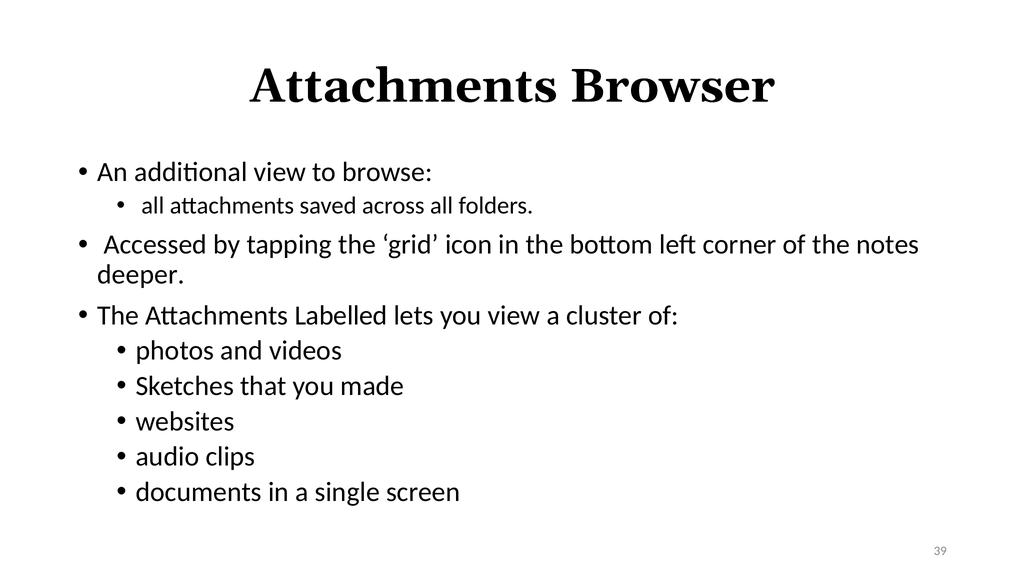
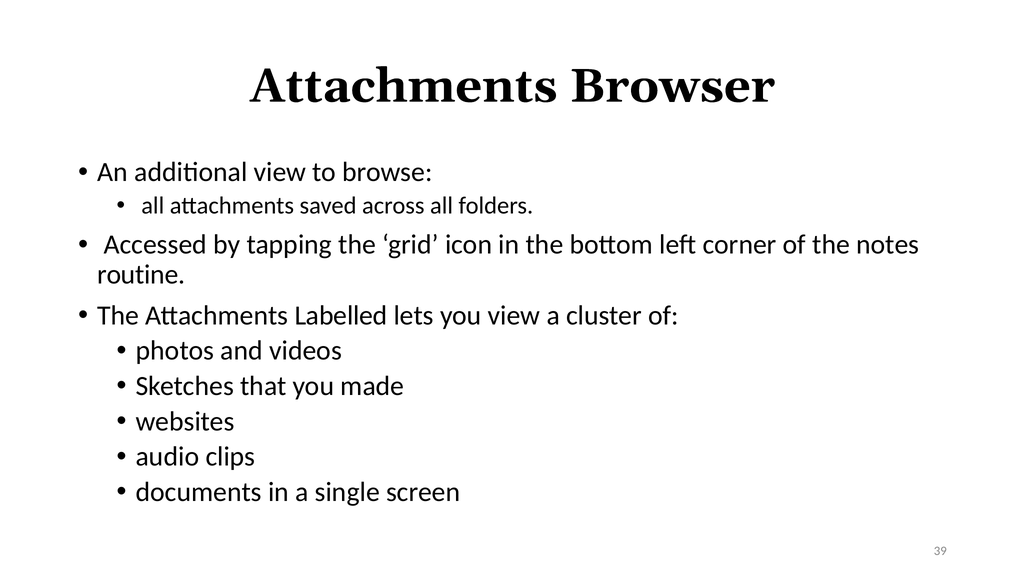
deeper: deeper -> routine (141, 275)
